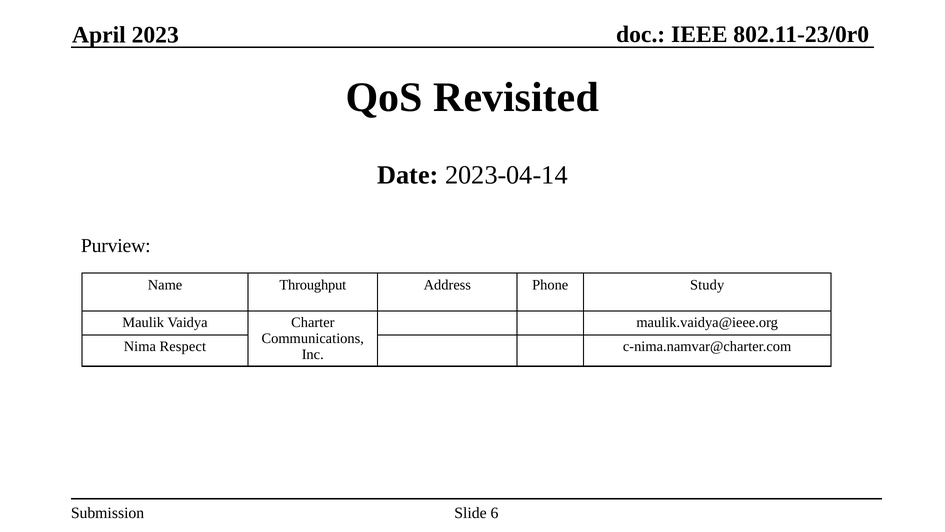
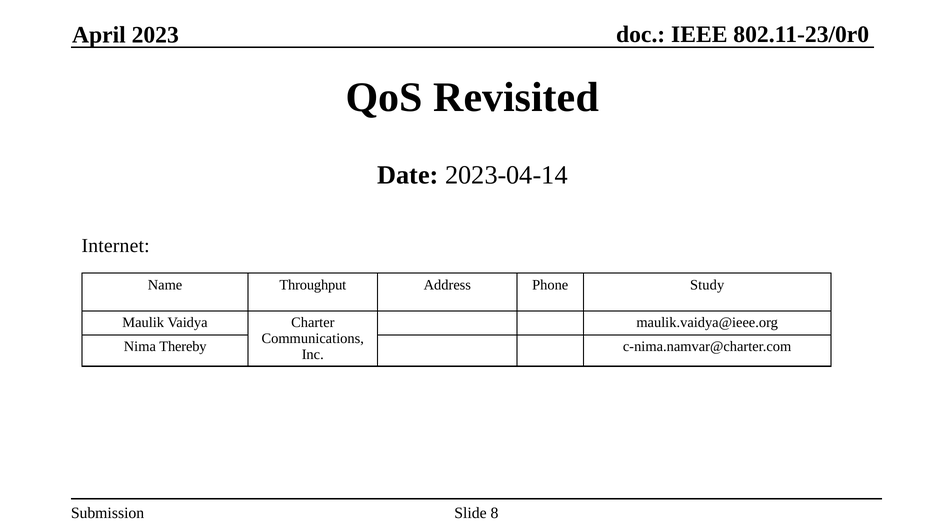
Purview: Purview -> Internet (116, 246)
Respect: Respect -> Thereby (183, 346)
6: 6 -> 8 (495, 512)
